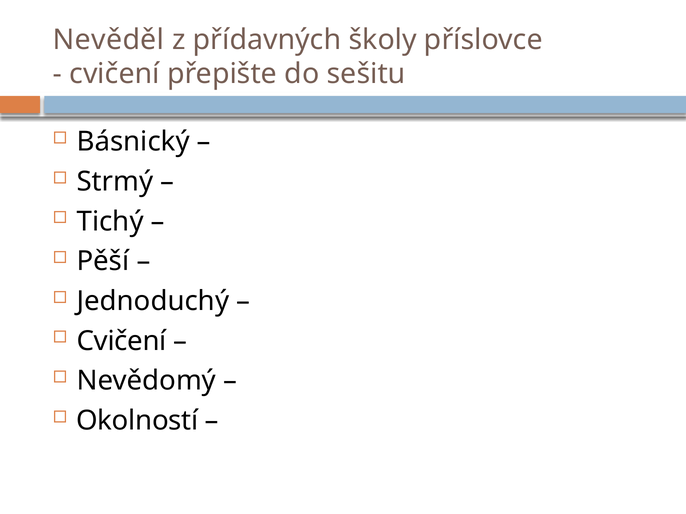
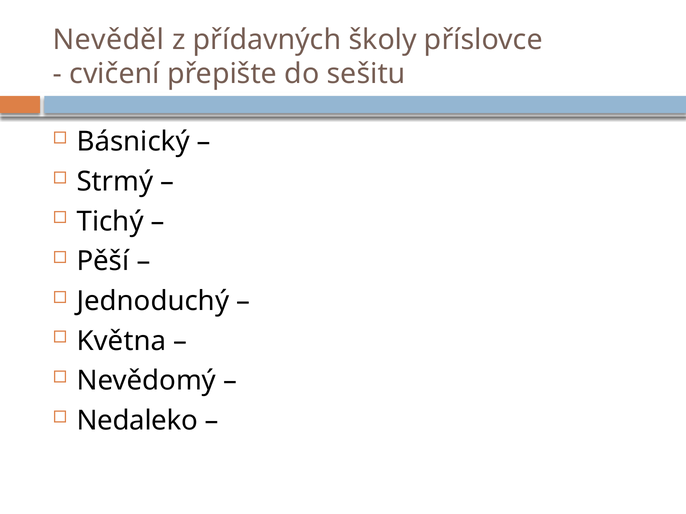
Cvičení: Cvičení -> Května (121, 341)
Okolností: Okolností -> Nedaleko (137, 421)
